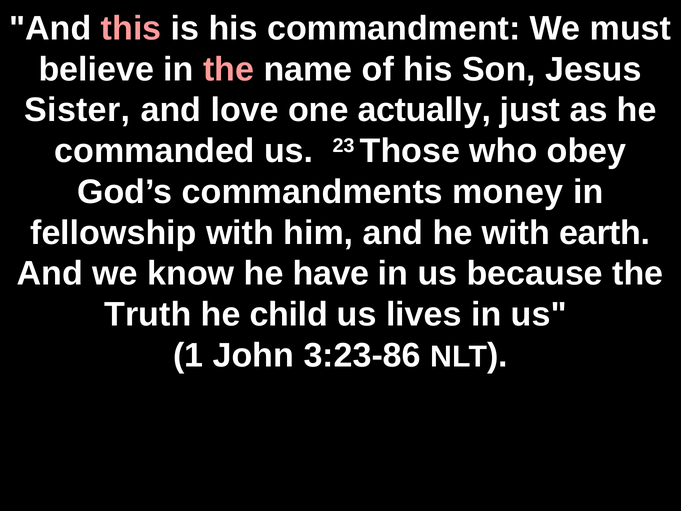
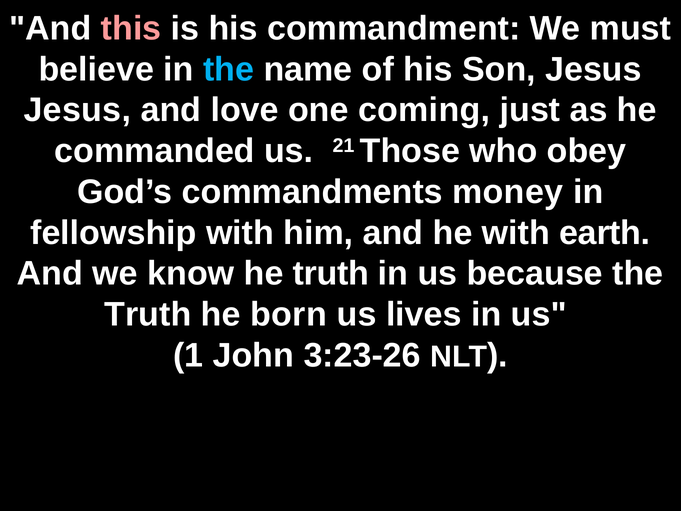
the colour: pink -> light blue (229, 69)
Sister: Sister -> Jesus (77, 110)
actually: actually -> coming (424, 110)
23: 23 -> 21 (343, 145)
he have: have -> truth (331, 274)
child: child -> born (289, 314)
3:23-86: 3:23-86 -> 3:23-26 (362, 355)
